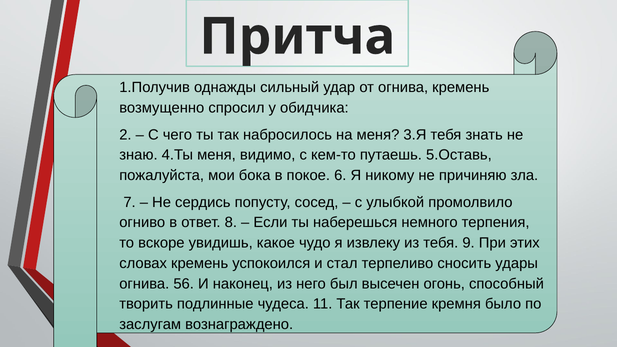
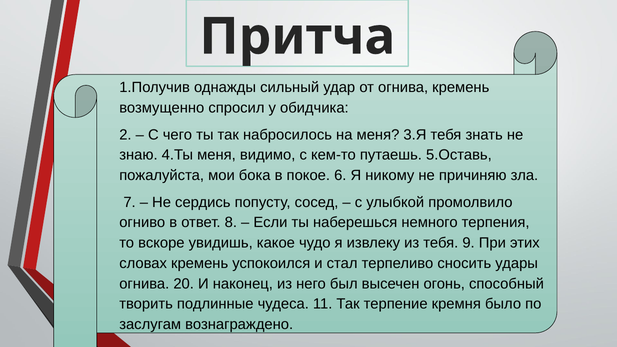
56: 56 -> 20 (184, 284)
